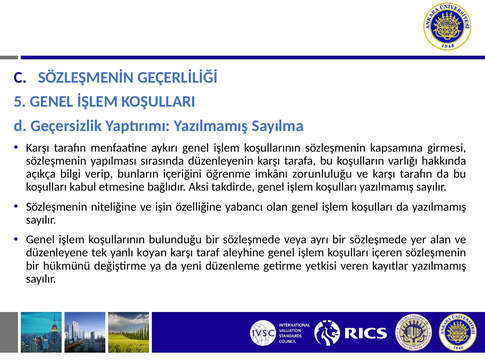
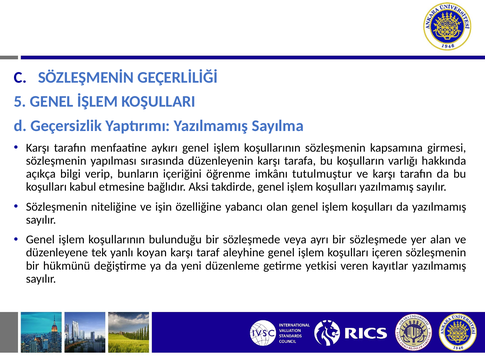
zorunluluğu: zorunluluğu -> tutulmuştur (322, 174)
